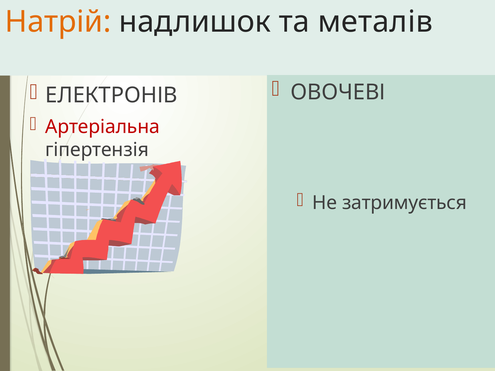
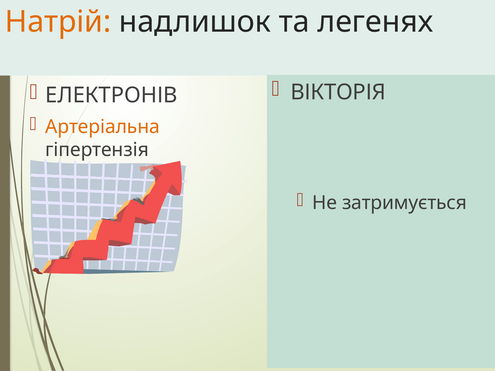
металів: металів -> легенях (375, 22)
ОВОЧЕВІ: ОВОЧЕВІ -> ВІКТОРІЯ (338, 92)
Артеріальна colour: red -> orange (103, 127)
